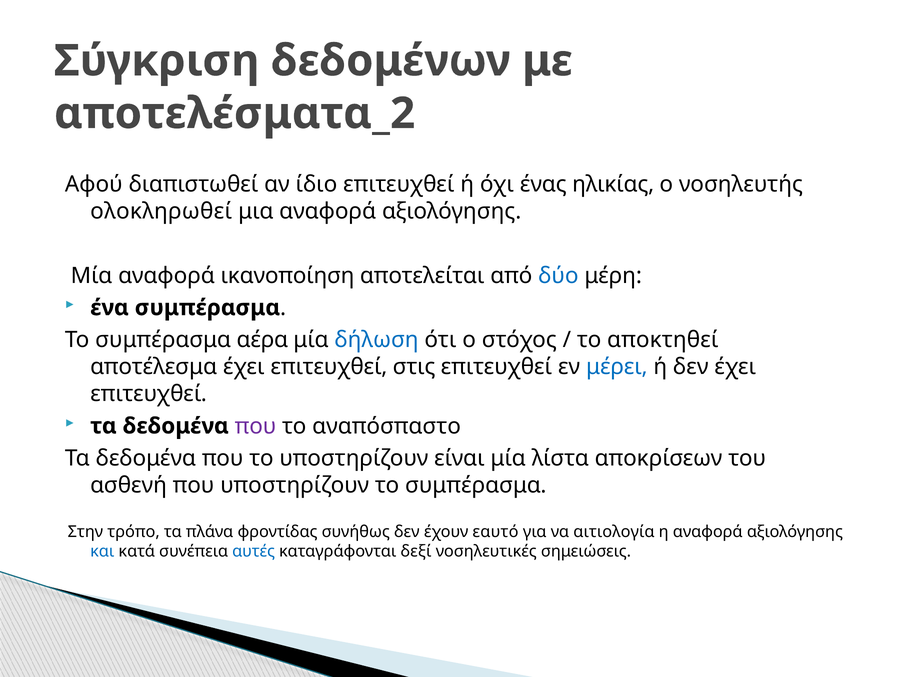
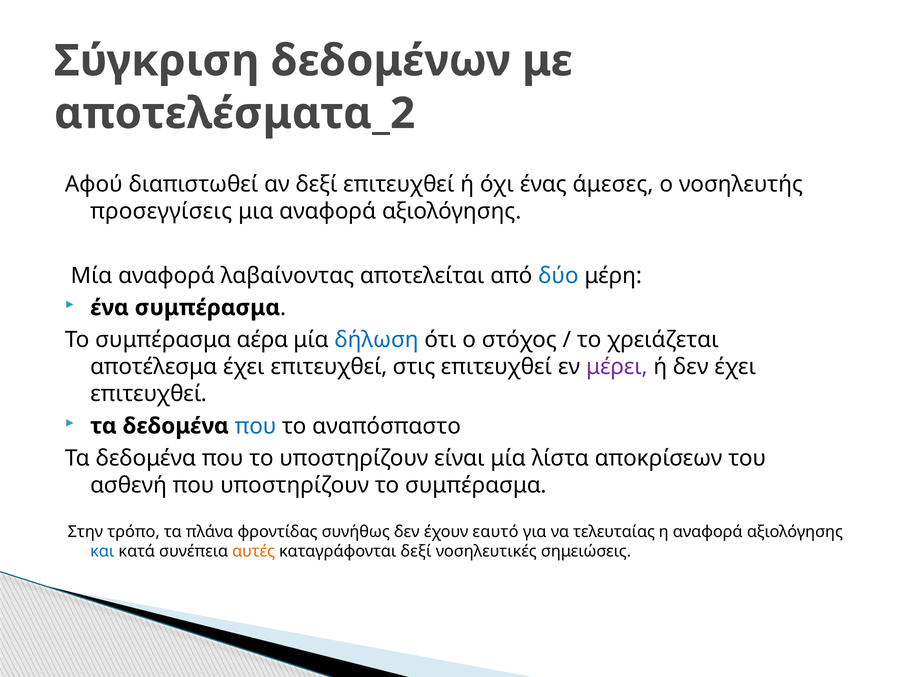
αν ίδιο: ίδιο -> δεξί (317, 184)
ηλικίας: ηλικίας -> άμεσες (613, 184)
ολοκληρωθεί: ολοκληρωθεί -> προσεγγίσεις (161, 212)
ικανοποίηση: ικανοποίηση -> λαβαίνοντας (287, 276)
αποκτηθεί: αποκτηθεί -> χρειάζεται (663, 340)
μέρει colour: blue -> purple (617, 367)
που colour: purple -> blue (255, 426)
αιτιολογία: αιτιολογία -> τελευταίας (614, 532)
αυτές colour: blue -> orange (254, 552)
